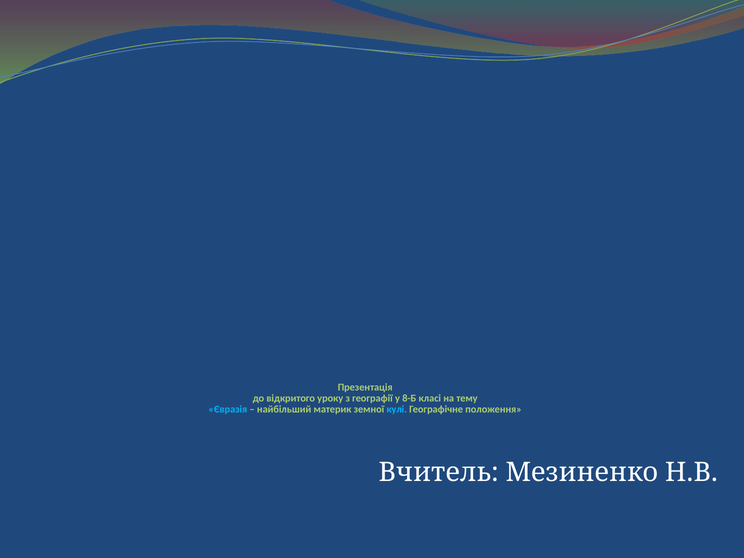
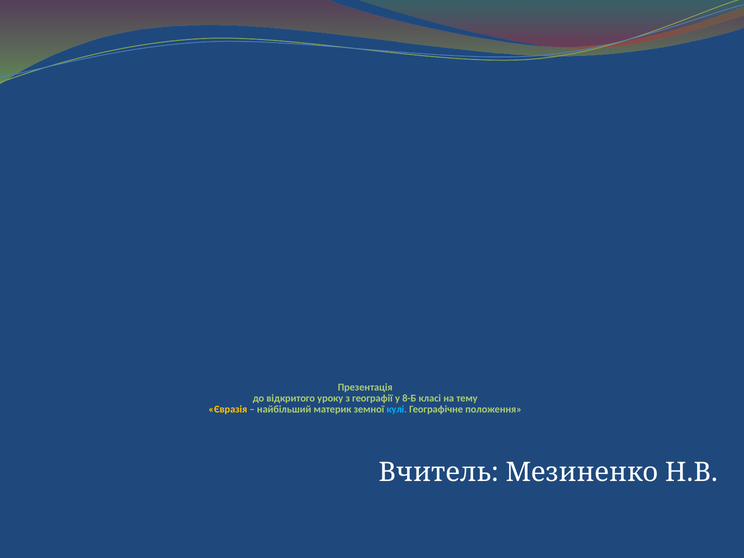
Євразія colour: light blue -> yellow (228, 409)
